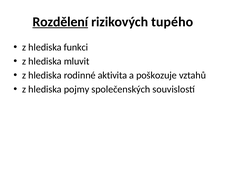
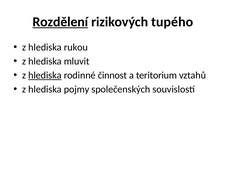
funkci: funkci -> rukou (76, 47)
hlediska underline: none -> present (45, 76)
aktivita: aktivita -> činnost (112, 76)
poškozuje: poškozuje -> teritorium (157, 76)
